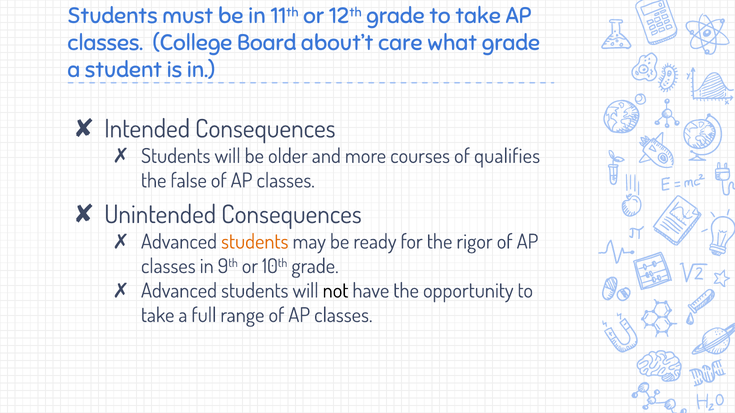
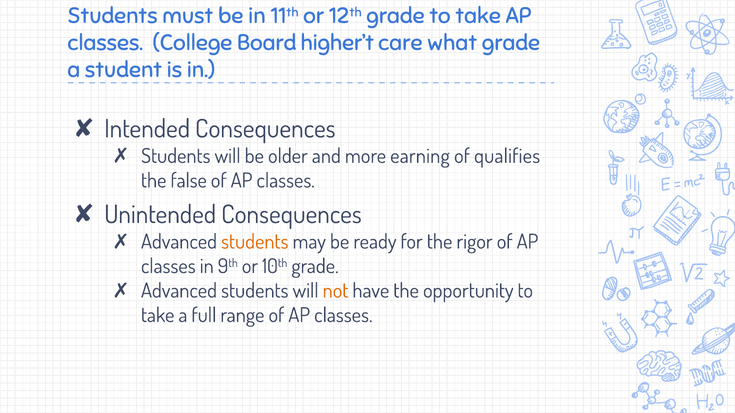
about’t: about’t -> higher’t (337, 43)
courses: courses -> earning (420, 156)
not colour: black -> orange (335, 291)
